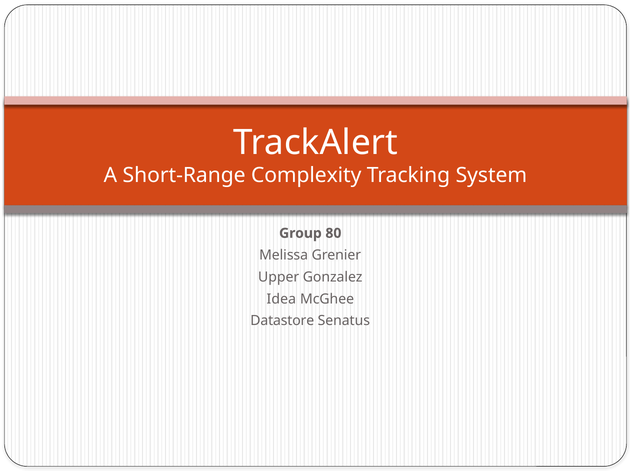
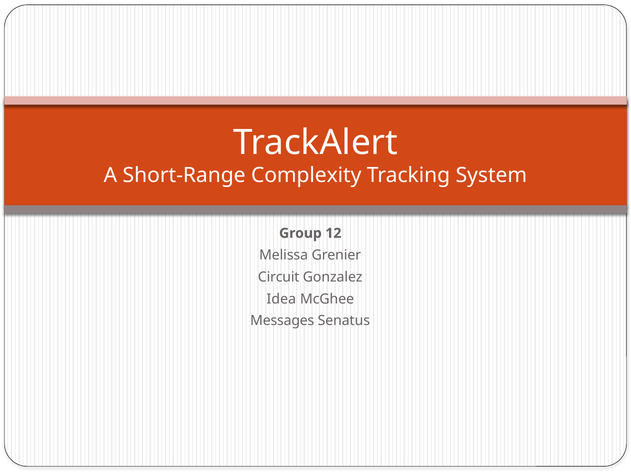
80: 80 -> 12 (333, 233)
Upper: Upper -> Circuit (279, 277)
Datastore: Datastore -> Messages (282, 321)
